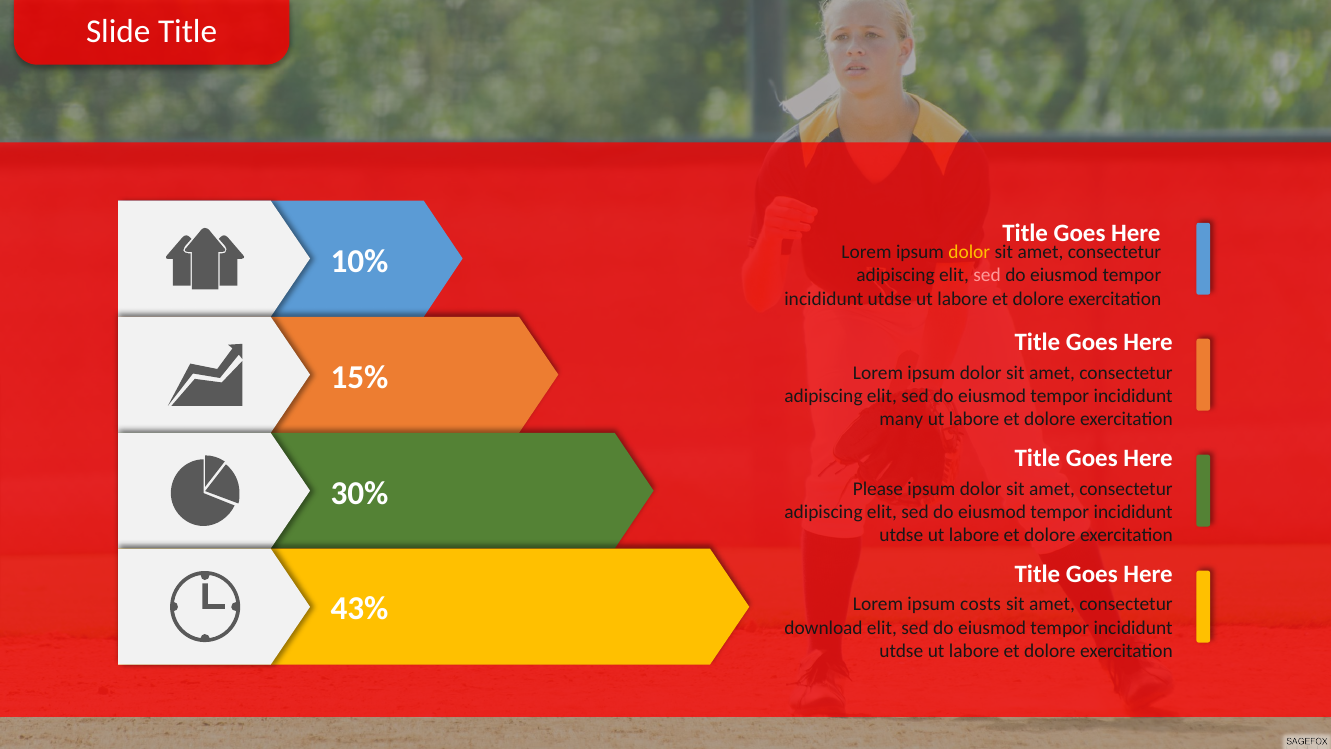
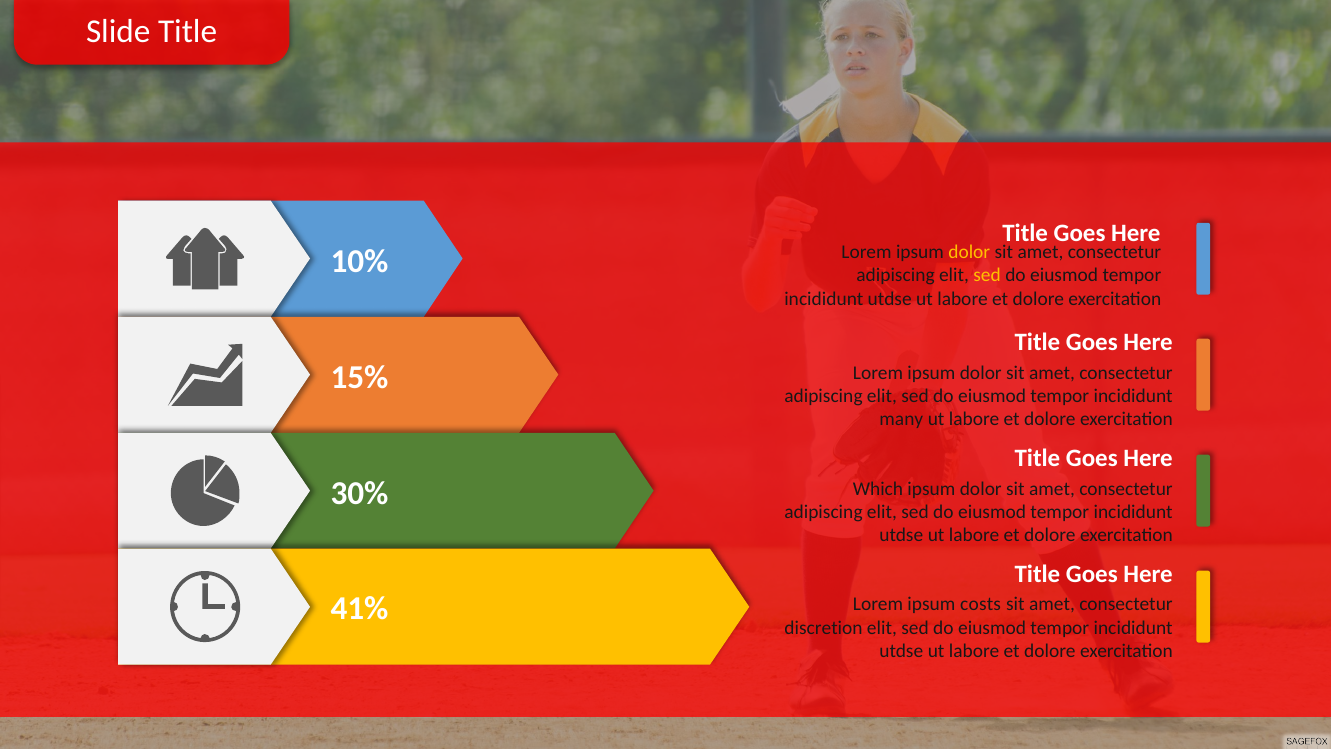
sed colour: pink -> yellow (987, 275)
Please: Please -> Which (878, 488)
43%: 43% -> 41% (359, 609)
download: download -> discretion (824, 628)
